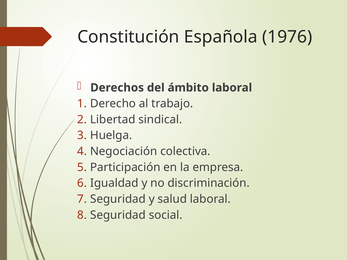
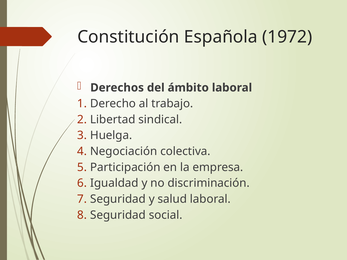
1976: 1976 -> 1972 (287, 37)
